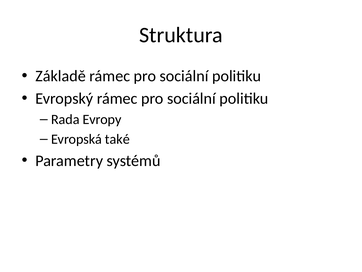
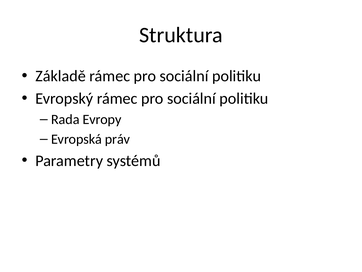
také: také -> práv (117, 139)
